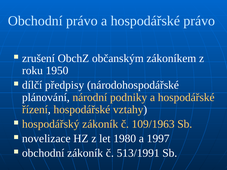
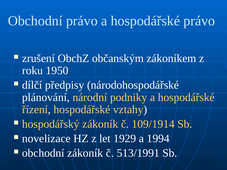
109/1963: 109/1963 -> 109/1914 (153, 124)
1980: 1980 -> 1929 (125, 139)
1997: 1997 -> 1994 (158, 139)
